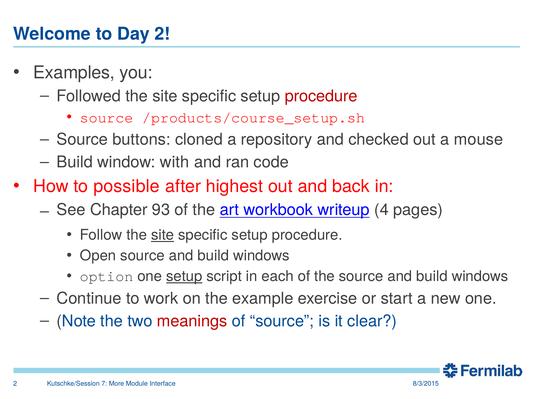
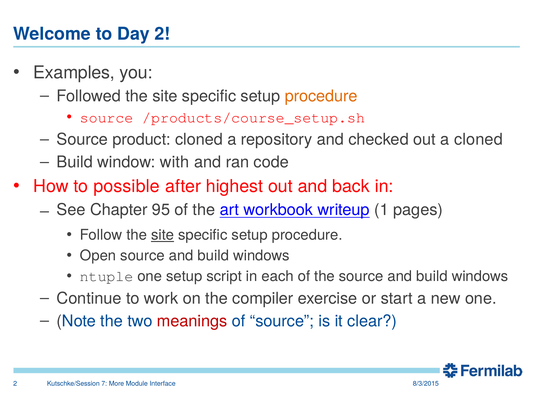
procedure colour: red -> orange (321, 96)
buttons: buttons -> product (142, 140)
a mouse: mouse -> cloned (479, 140)
93: 93 -> 95 (161, 210)
4: 4 -> 1 (382, 210)
option: option -> ntuple (107, 277)
setup underline: present -> none (184, 277)
example: example -> compiler (263, 299)
